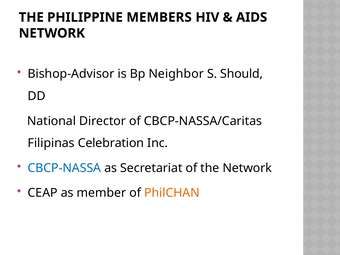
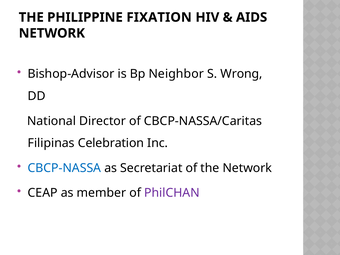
MEMBERS: MEMBERS -> FIXATION (159, 17)
Should: Should -> Wrong (241, 74)
PhilCHAN colour: orange -> purple (172, 193)
